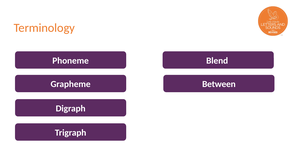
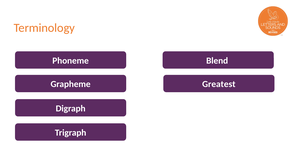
Between: Between -> Greatest (219, 84)
